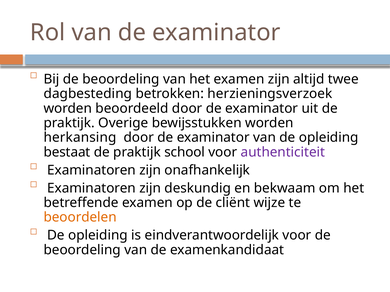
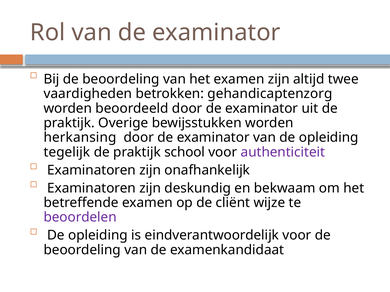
dagbesteding: dagbesteding -> vaardigheden (88, 94)
herzieningsverzoek: herzieningsverzoek -> gehandicaptenzorg (270, 94)
bestaat: bestaat -> tegelijk (67, 152)
beoordelen colour: orange -> purple (80, 218)
